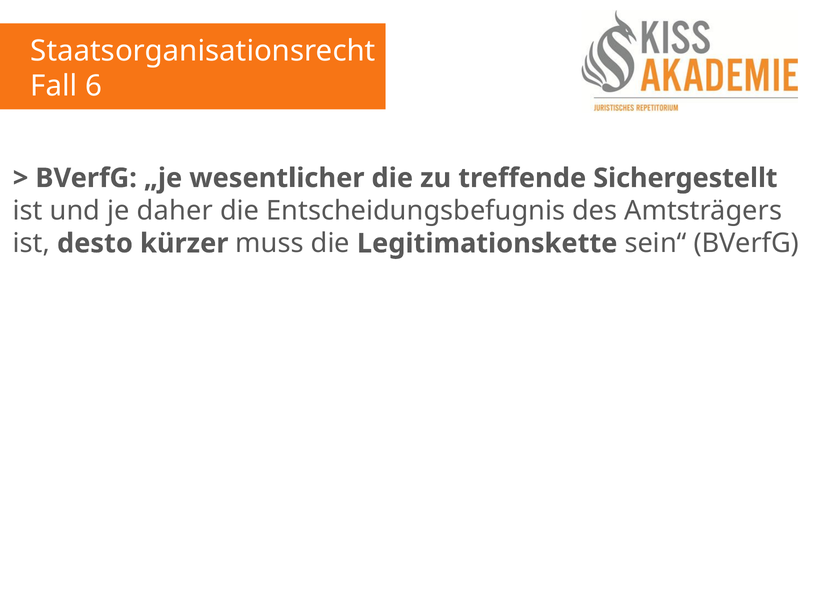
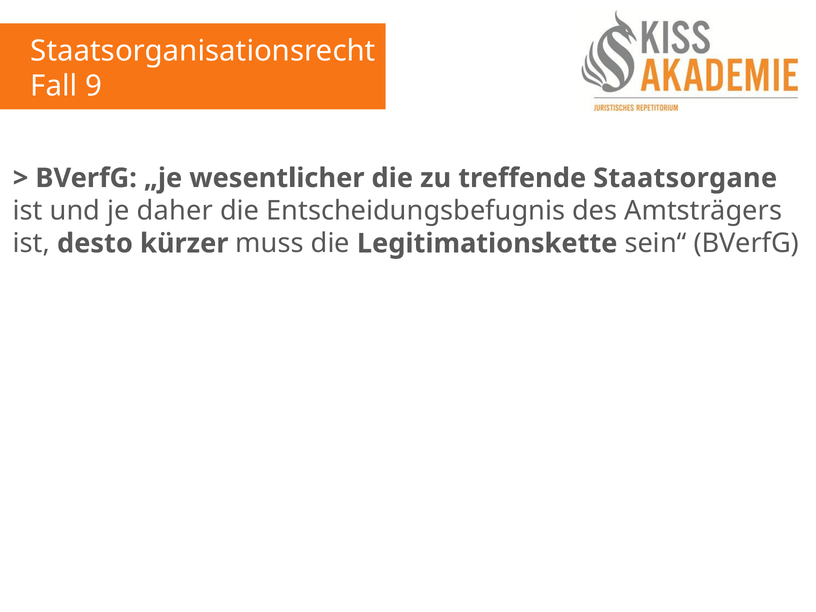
6: 6 -> 9 (94, 86)
Sichergestellt: Sichergestellt -> Staatsorgane (685, 178)
